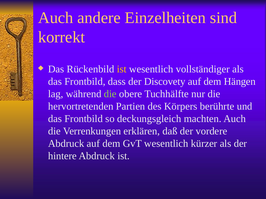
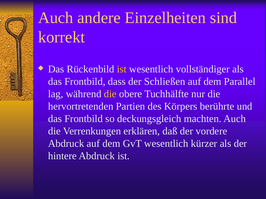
Discovety: Discovety -> Schließen (165, 82)
Hängen: Hängen -> Parallel (240, 82)
die colour: light green -> yellow (110, 94)
